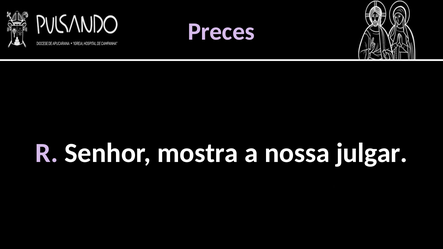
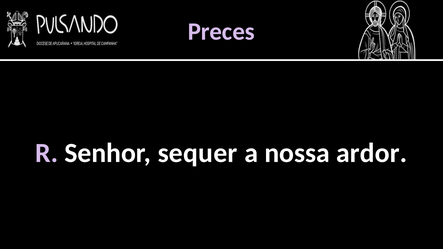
mostra: mostra -> sequer (198, 153)
julgar: julgar -> ardor (372, 153)
